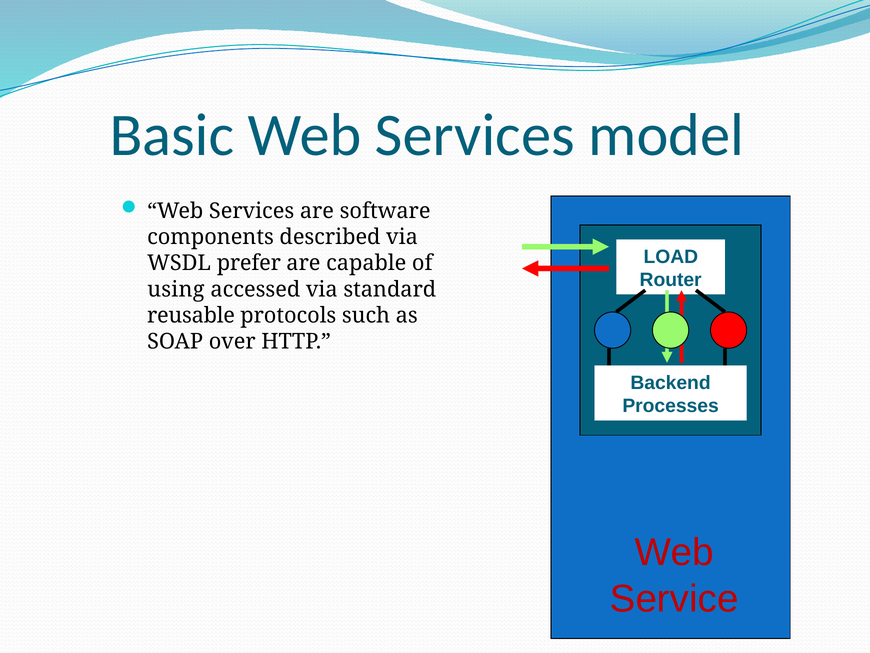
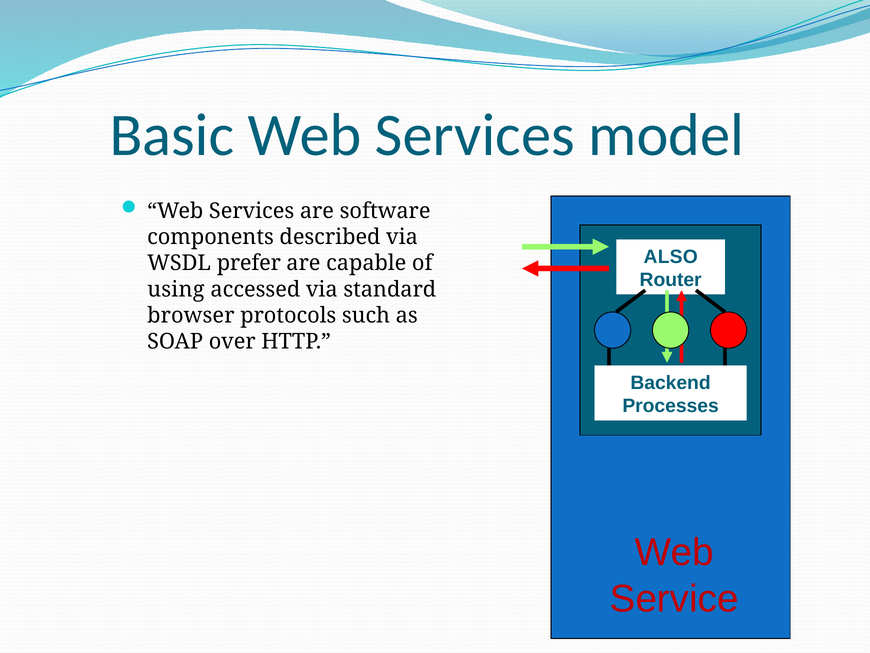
LOAD: LOAD -> ALSO (671, 256)
reusable: reusable -> browser (191, 315)
